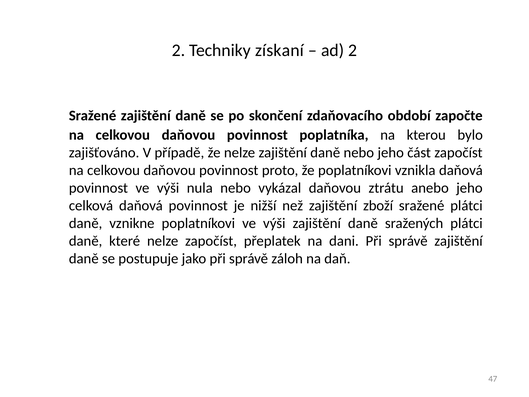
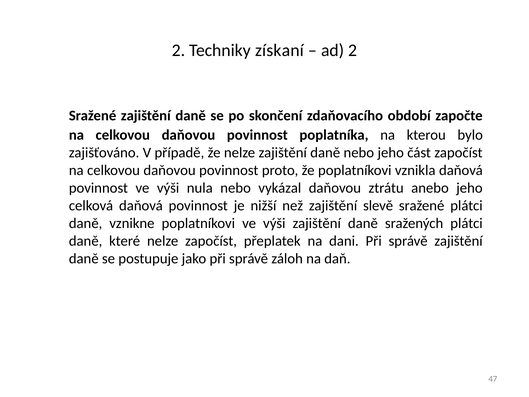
zboží: zboží -> slevě (378, 205)
